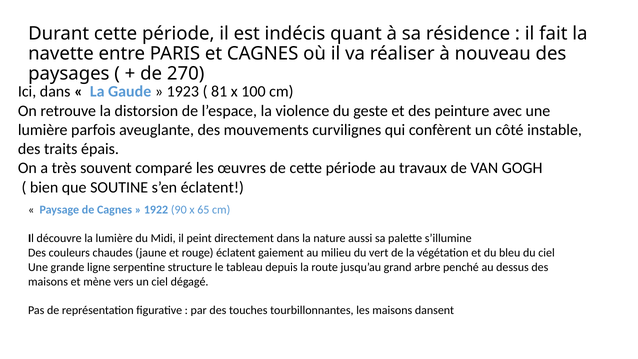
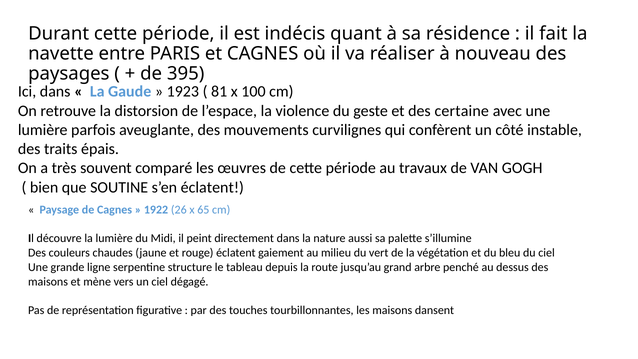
270: 270 -> 395 (186, 74)
peinture: peinture -> certaine (462, 111)
90: 90 -> 26 (179, 210)
